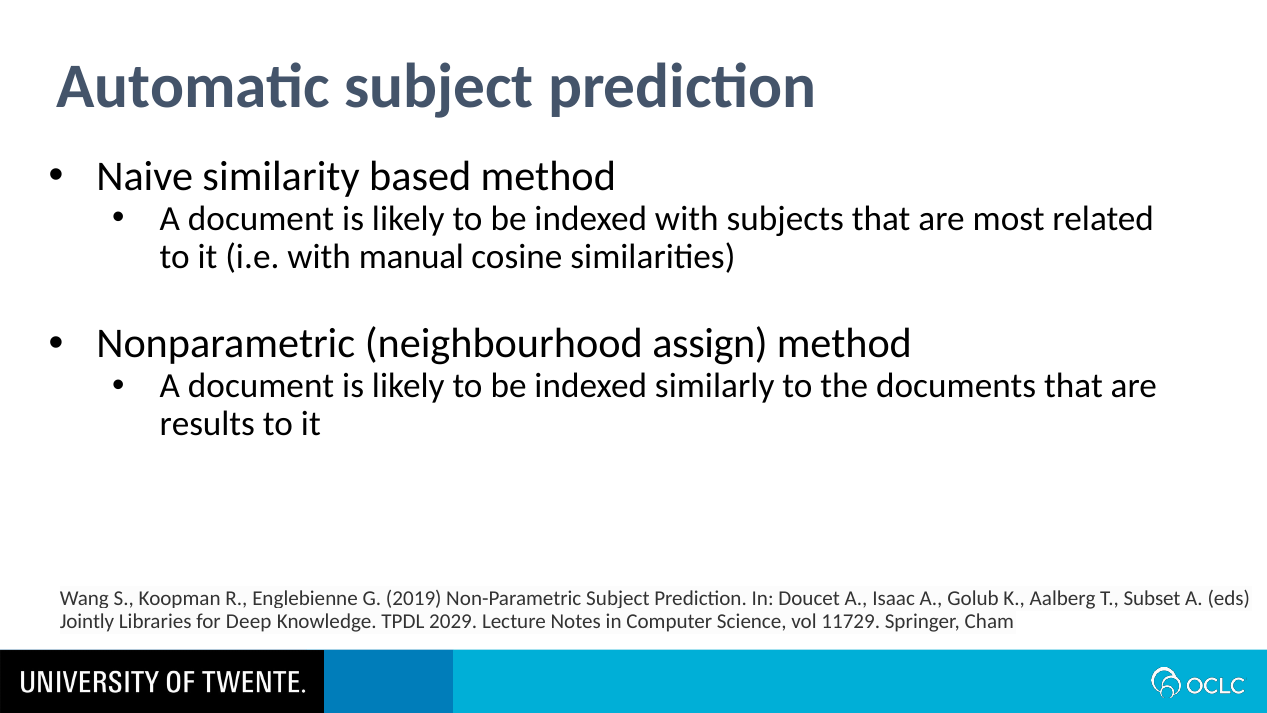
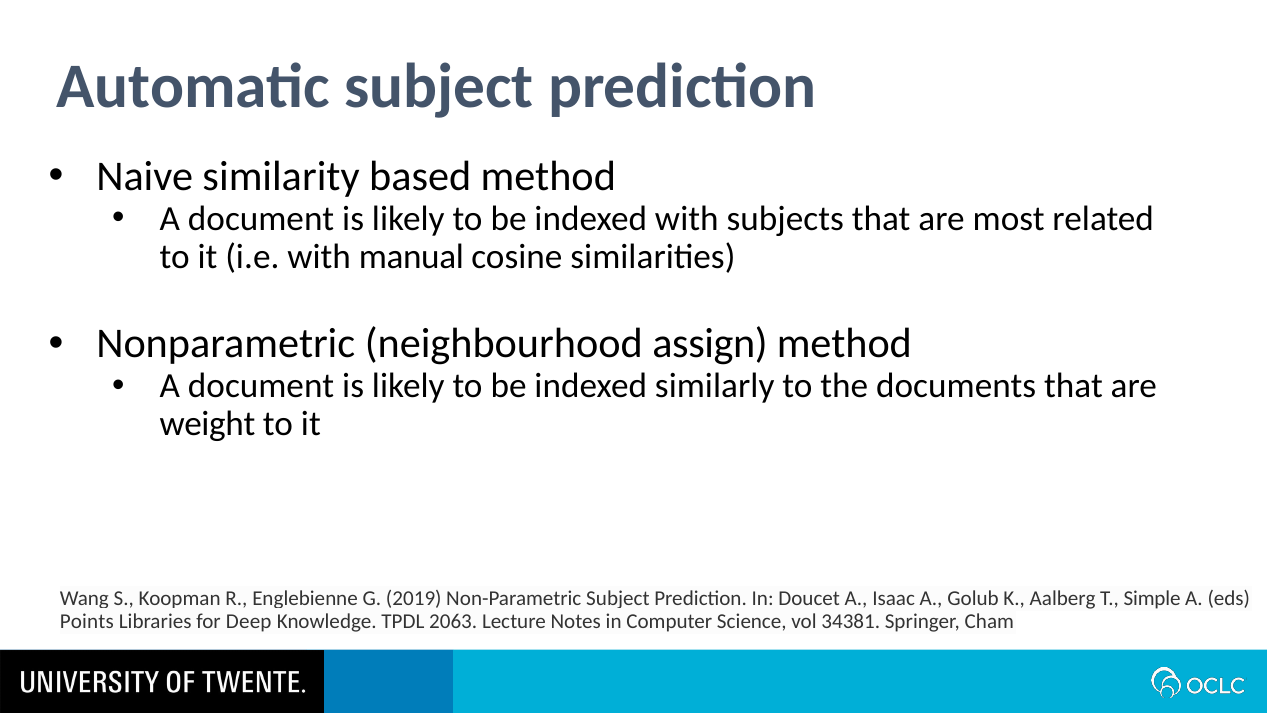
results: results -> weight (207, 424)
Subset: Subset -> Simple (1152, 598)
Jointly: Jointly -> Points (87, 621)
2029: 2029 -> 2063 (453, 621)
11729: 11729 -> 34381 (851, 621)
